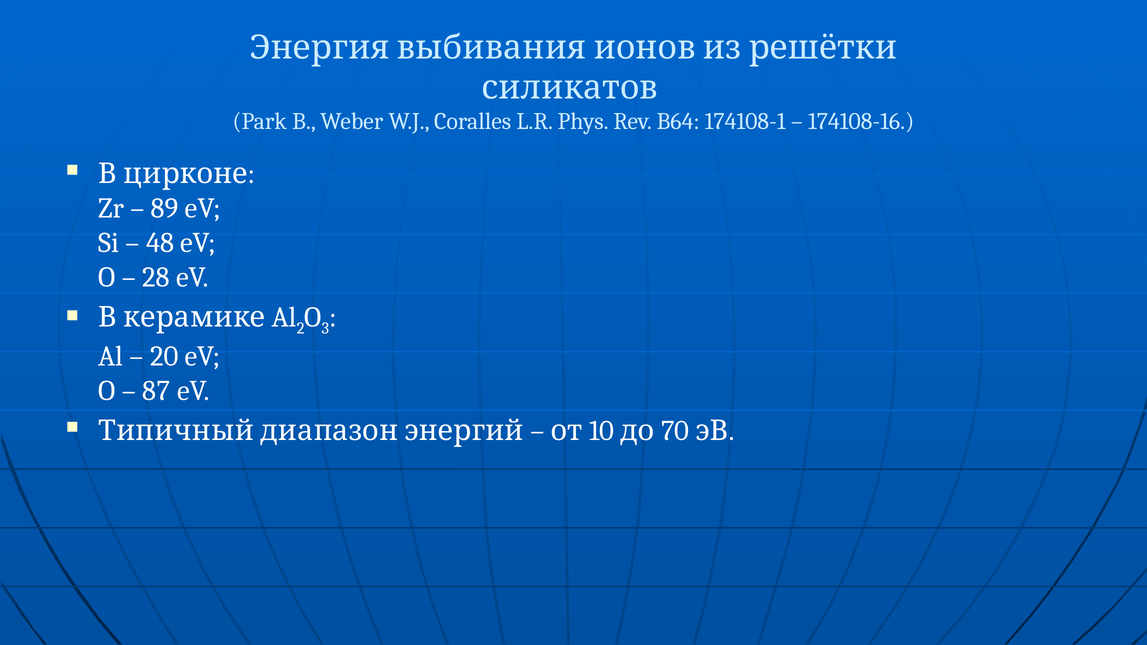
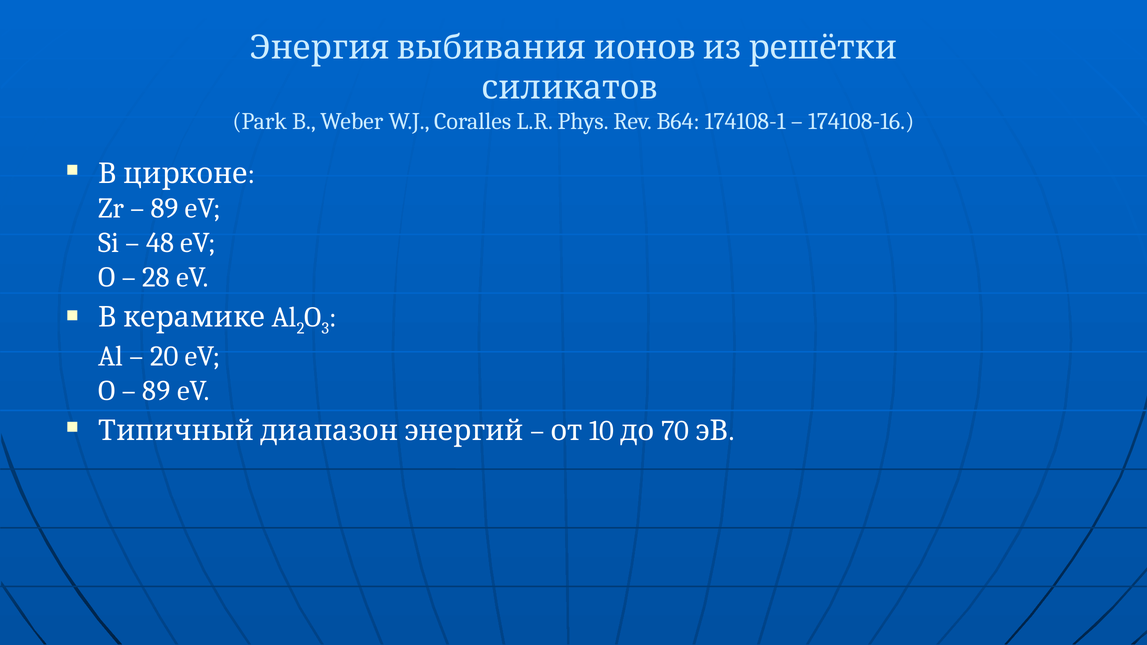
87: 87 -> 89 (156, 391)
